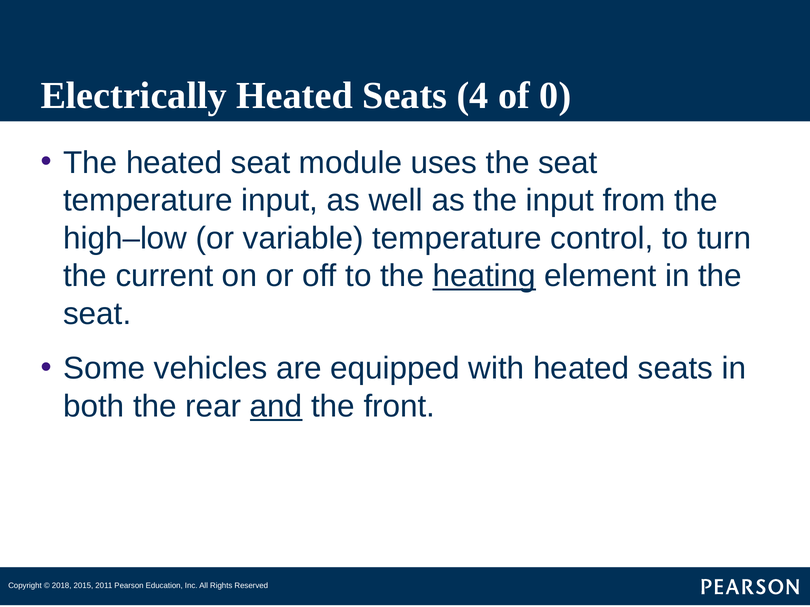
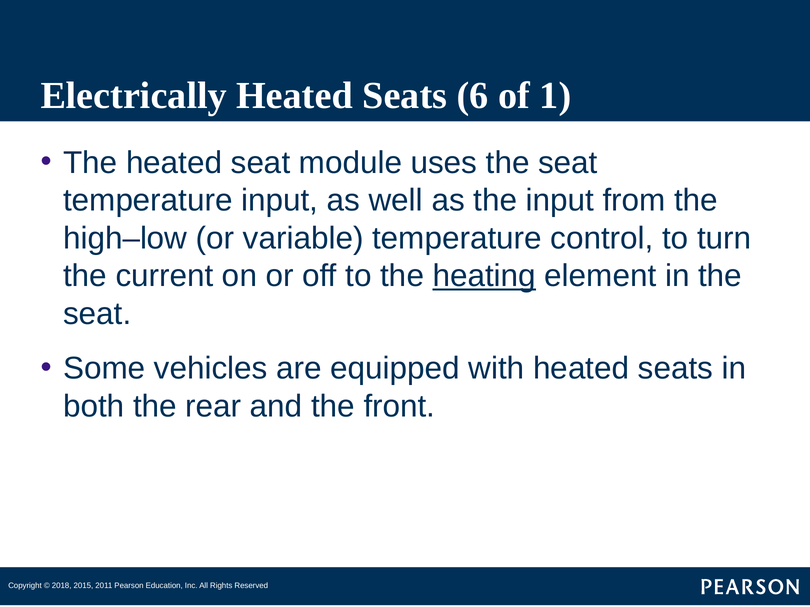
4: 4 -> 6 (473, 96)
0: 0 -> 1 (555, 96)
and underline: present -> none (276, 407)
